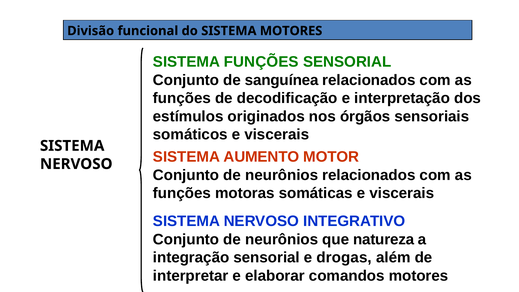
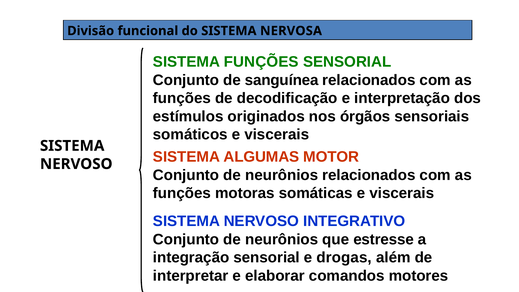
SISTEMA MOTORES: MOTORES -> NERVOSA (291, 31)
AUMENTO: AUMENTO -> ALGUMAS (261, 157)
natureza: natureza -> estresse (384, 239)
